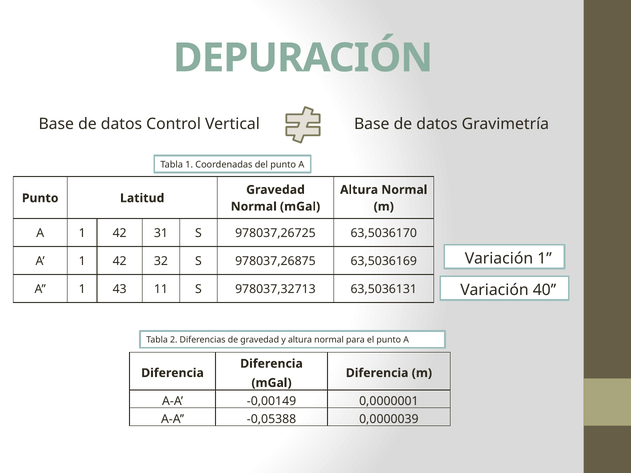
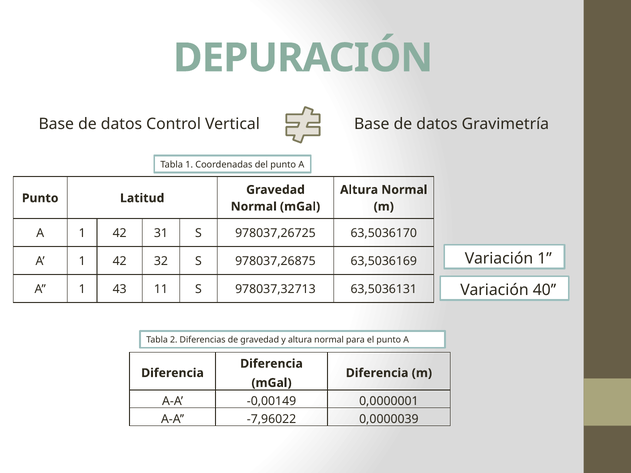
-0,05388: -0,05388 -> -7,96022 (272, 420)
